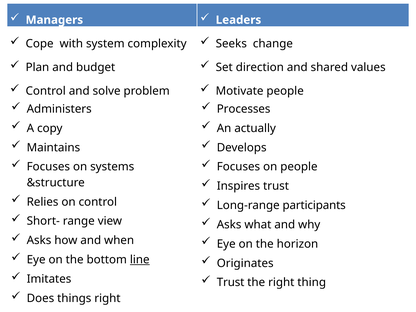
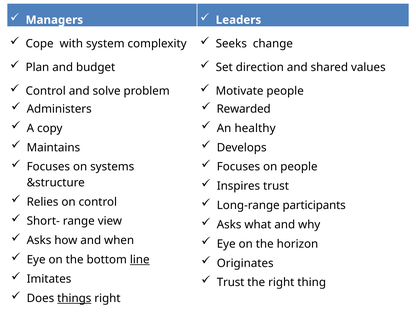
Processes: Processes -> Rewarded (244, 109)
actually: actually -> healthy (255, 128)
things underline: none -> present (74, 298)
